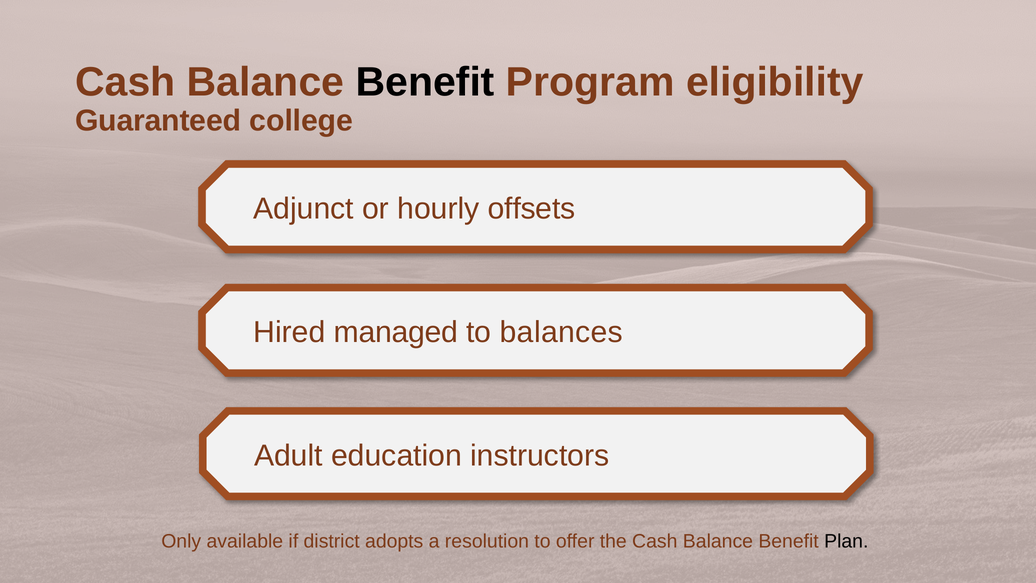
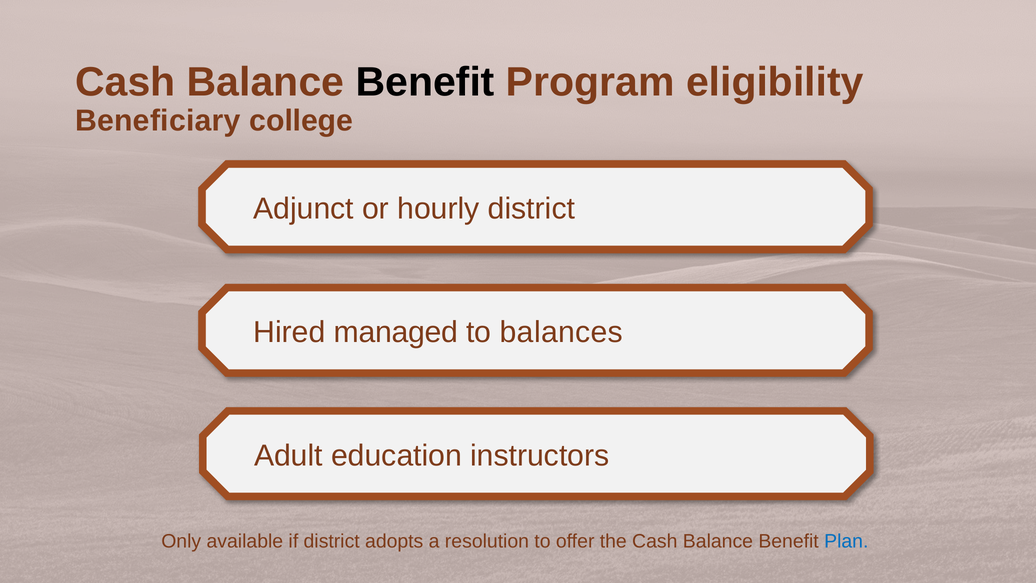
Guaranteed: Guaranteed -> Beneficiary (158, 121)
hourly offsets: offsets -> district (531, 209)
Plan colour: black -> blue (846, 541)
